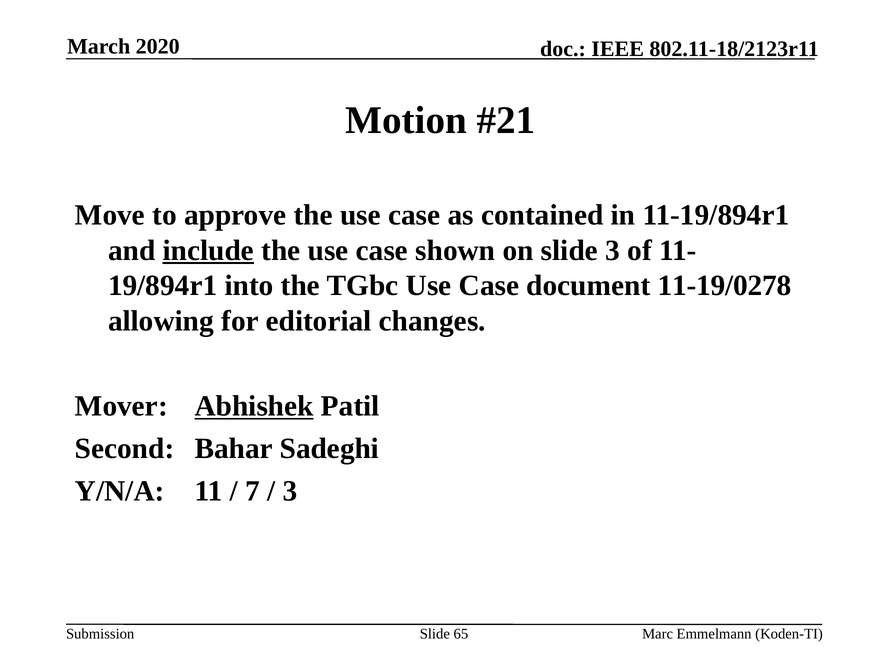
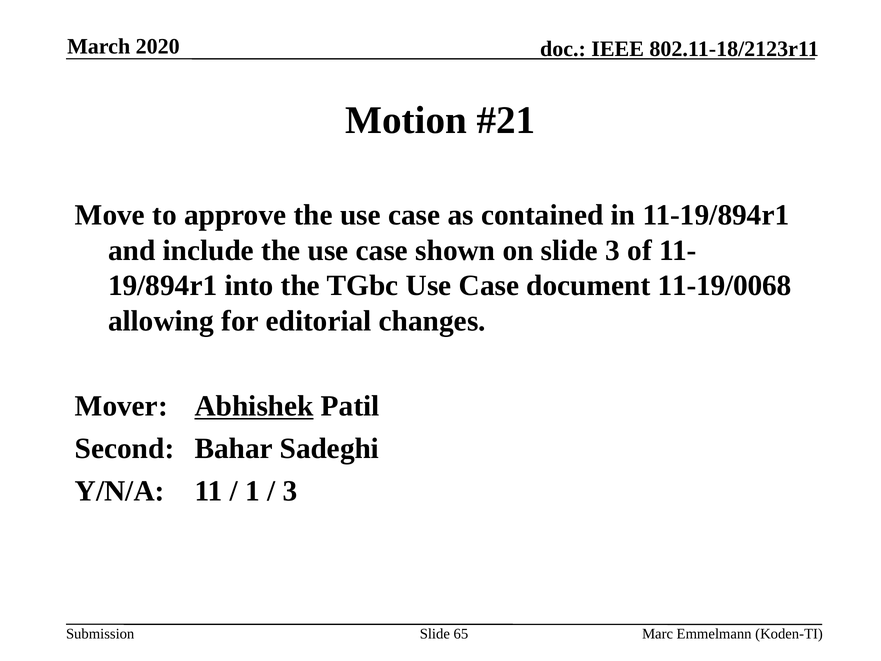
include underline: present -> none (208, 250)
11-19/0278: 11-19/0278 -> 11-19/0068 (725, 285)
7: 7 -> 1 (252, 491)
